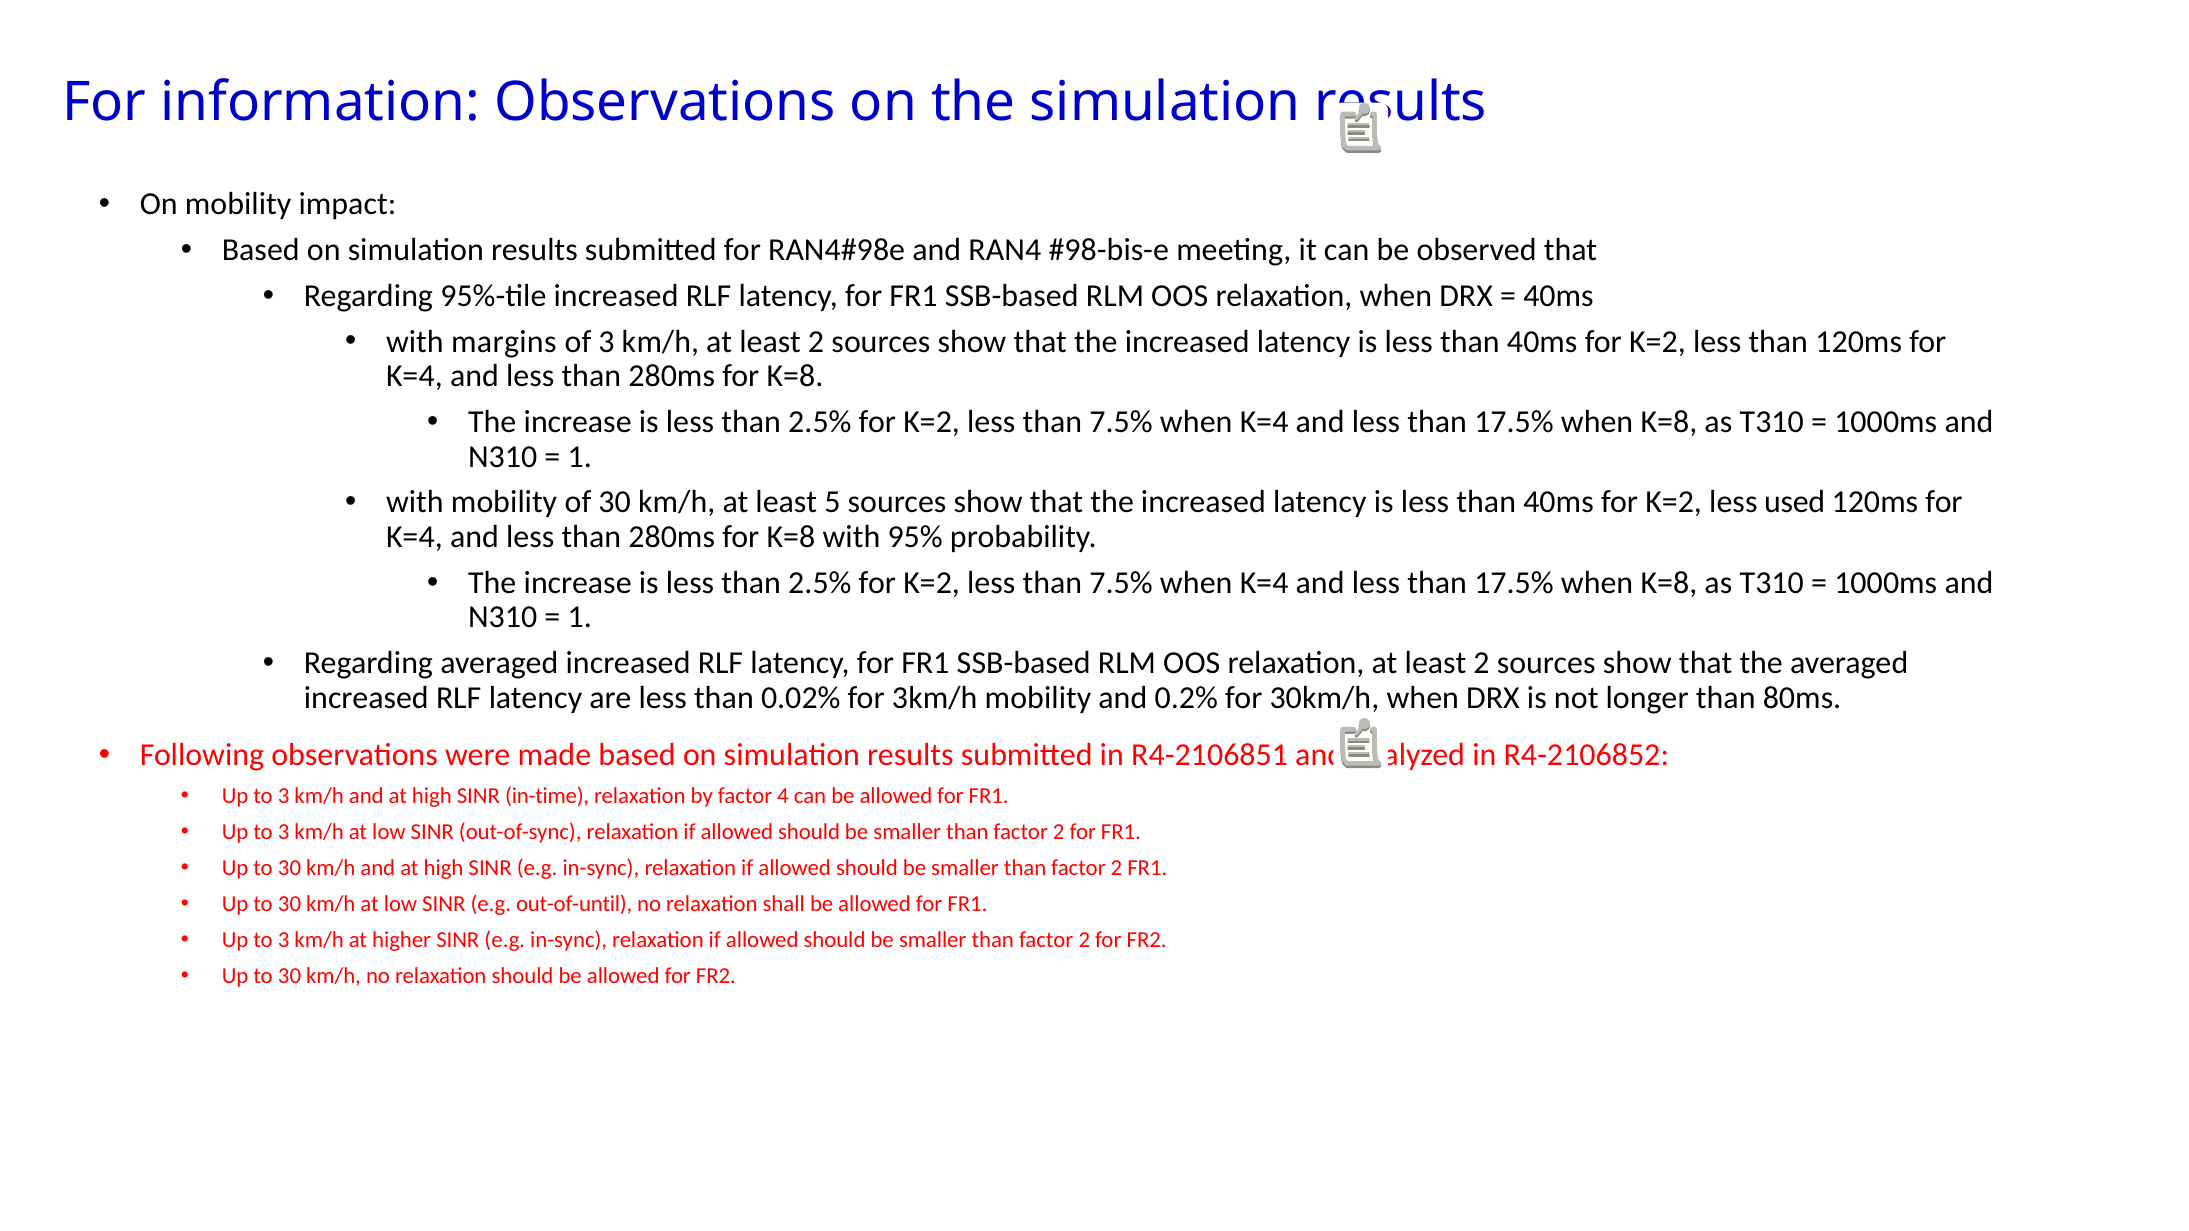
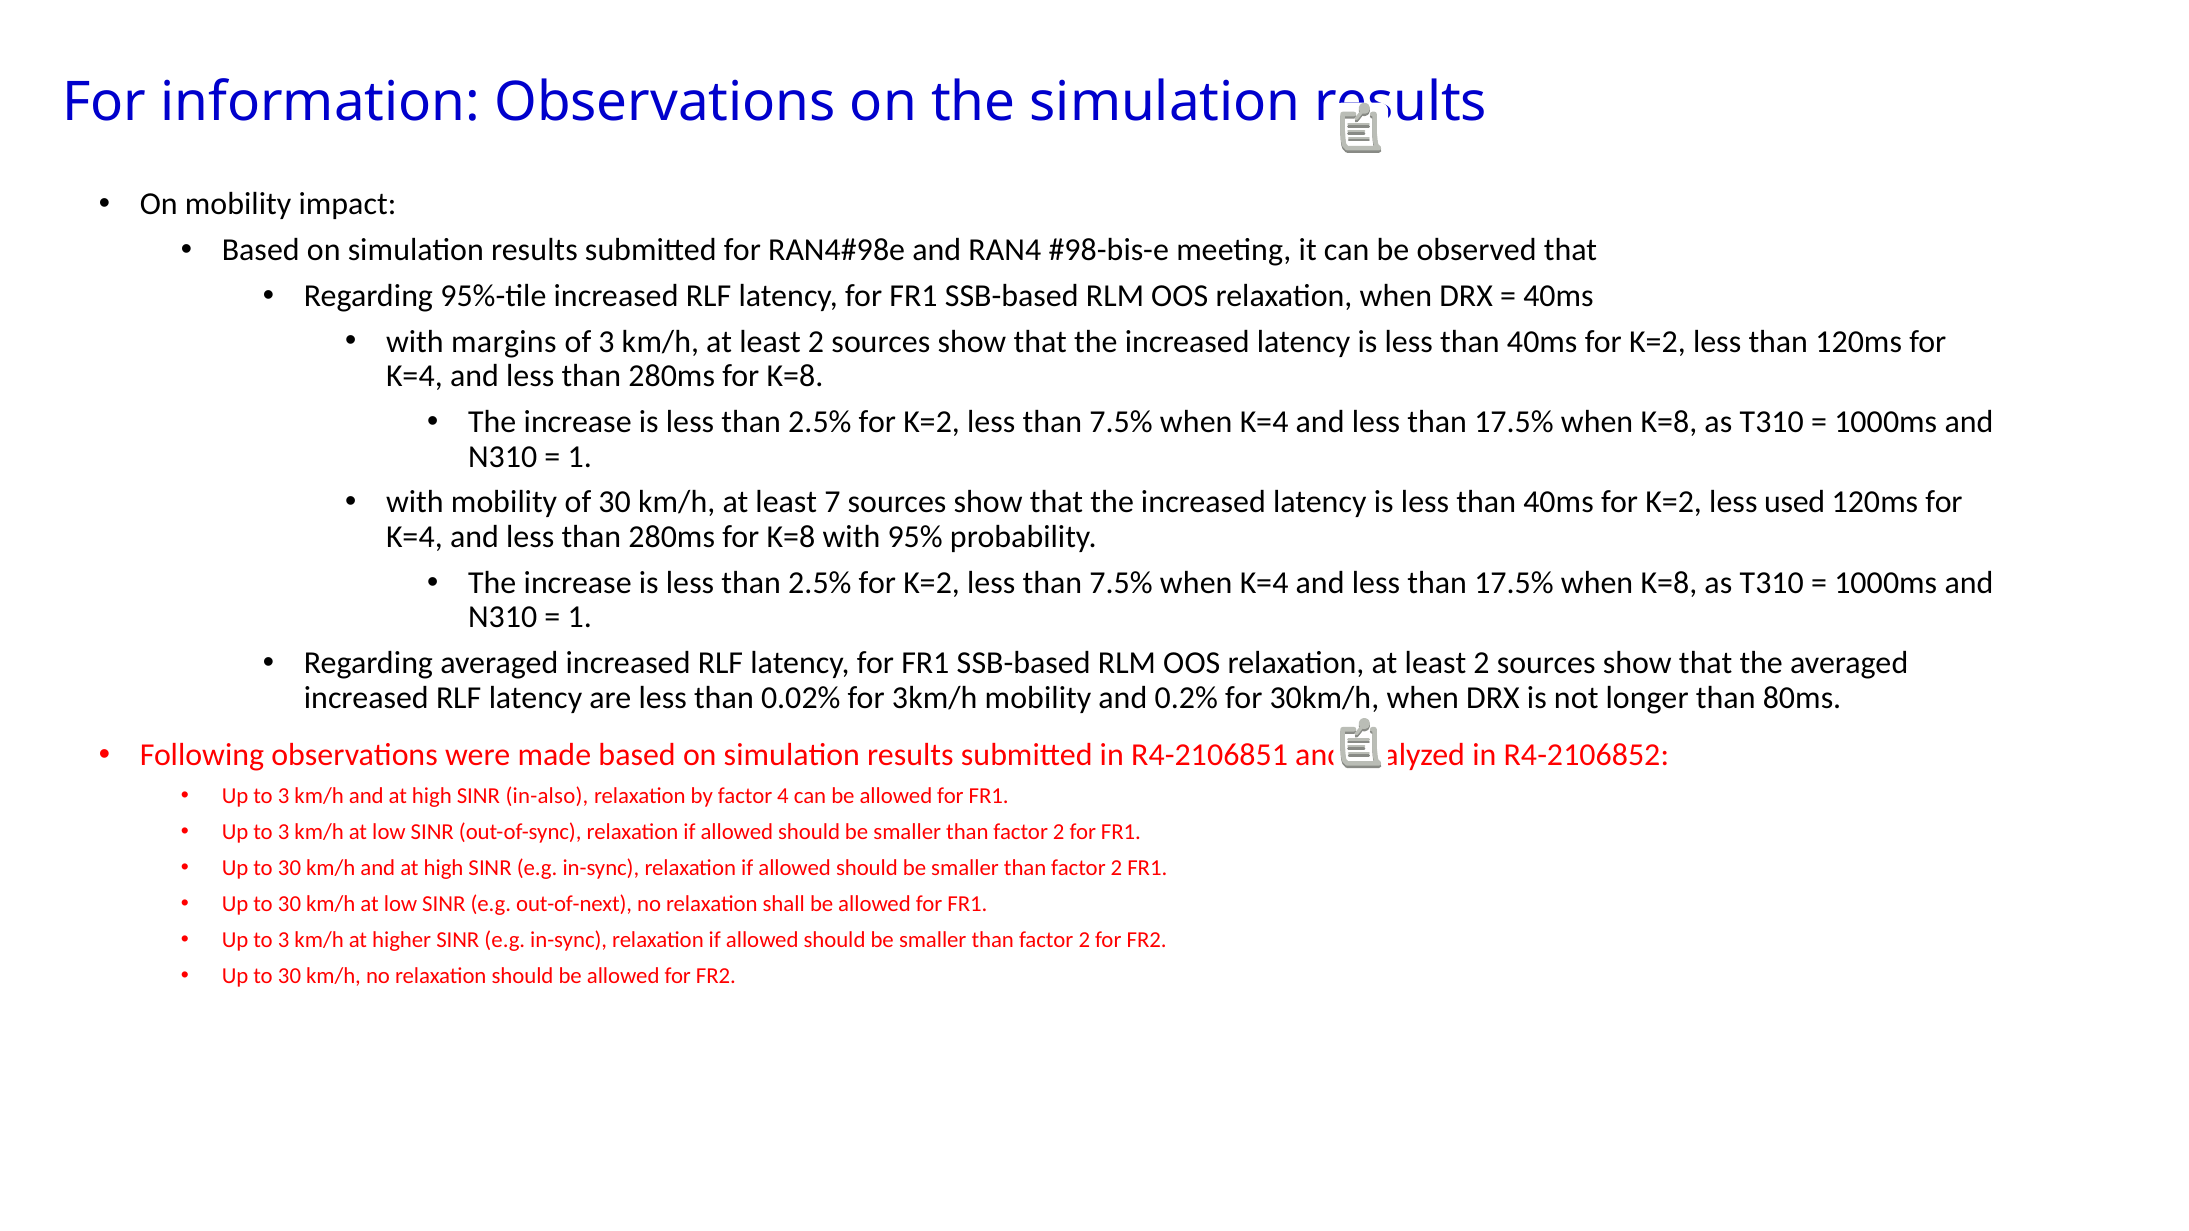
5: 5 -> 7 (832, 502)
in-time: in-time -> in-also (547, 796)
out-of-until: out-of-until -> out-of-next (574, 904)
